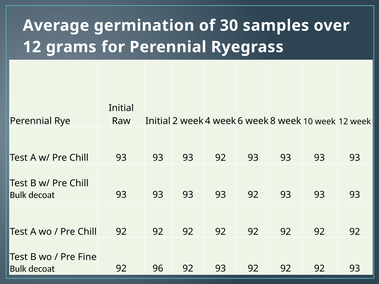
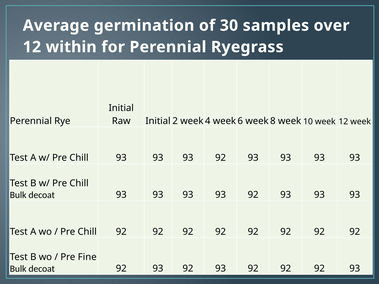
grams: grams -> within (71, 47)
decoat 92 96: 96 -> 93 (158, 269)
